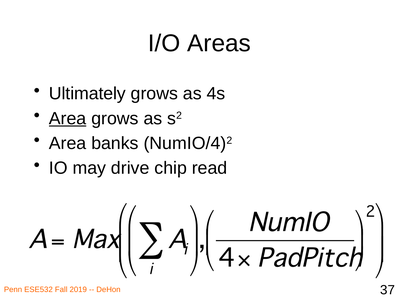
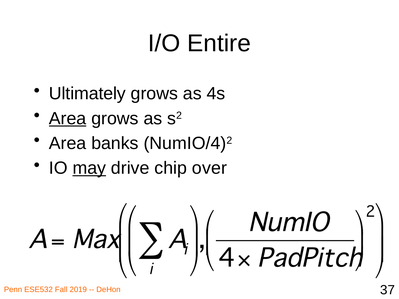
Areas: Areas -> Entire (219, 43)
may underline: none -> present (89, 168)
read: read -> over (209, 168)
